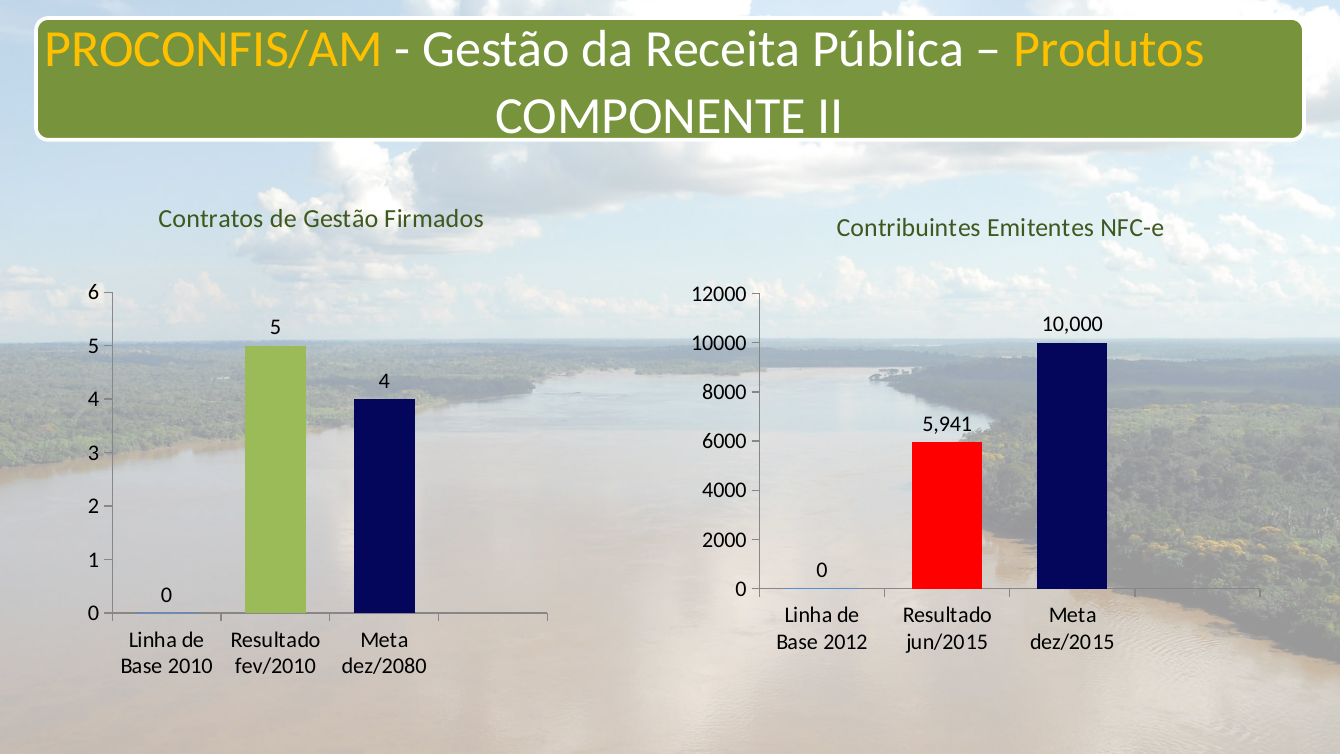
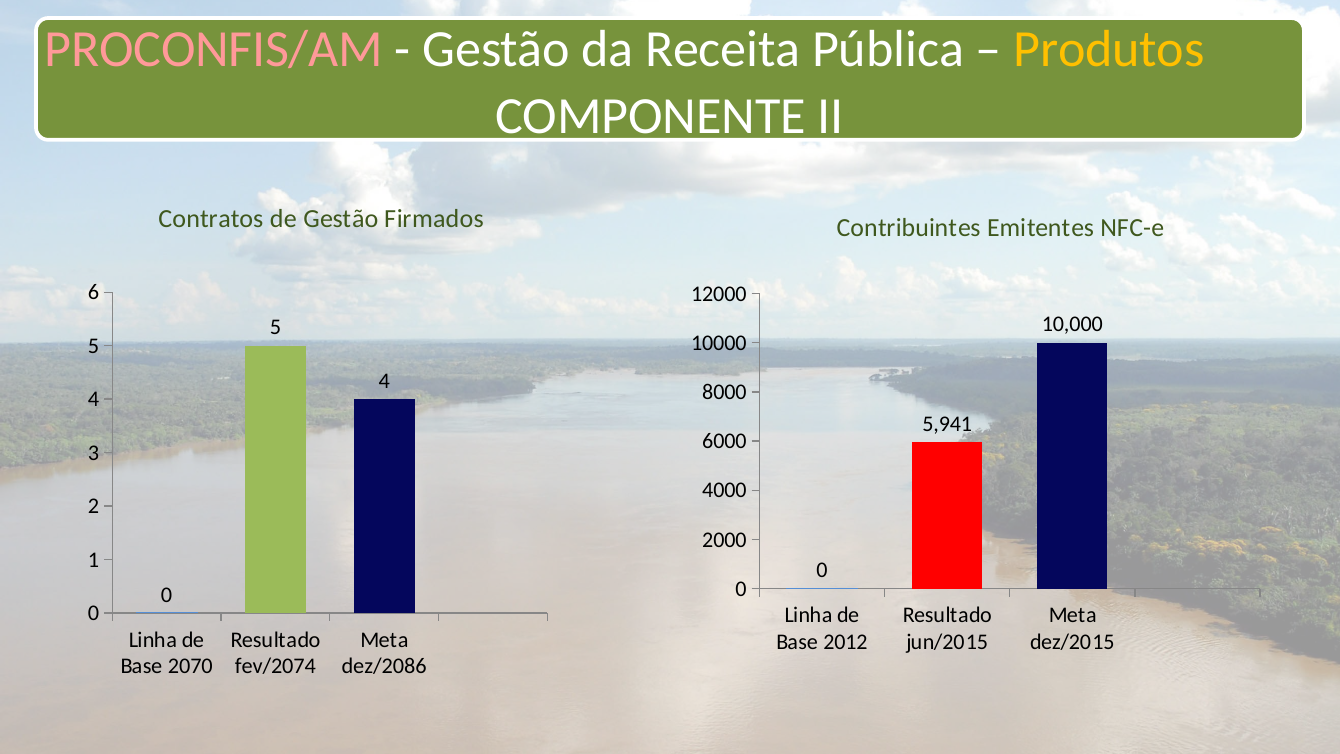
PROCONFIS/AM colour: yellow -> pink (214, 49)
2010: 2010 -> 2070 (190, 666)
fev/2010: fev/2010 -> fev/2074 (275, 666)
dez/2080: dez/2080 -> dez/2086 (384, 666)
